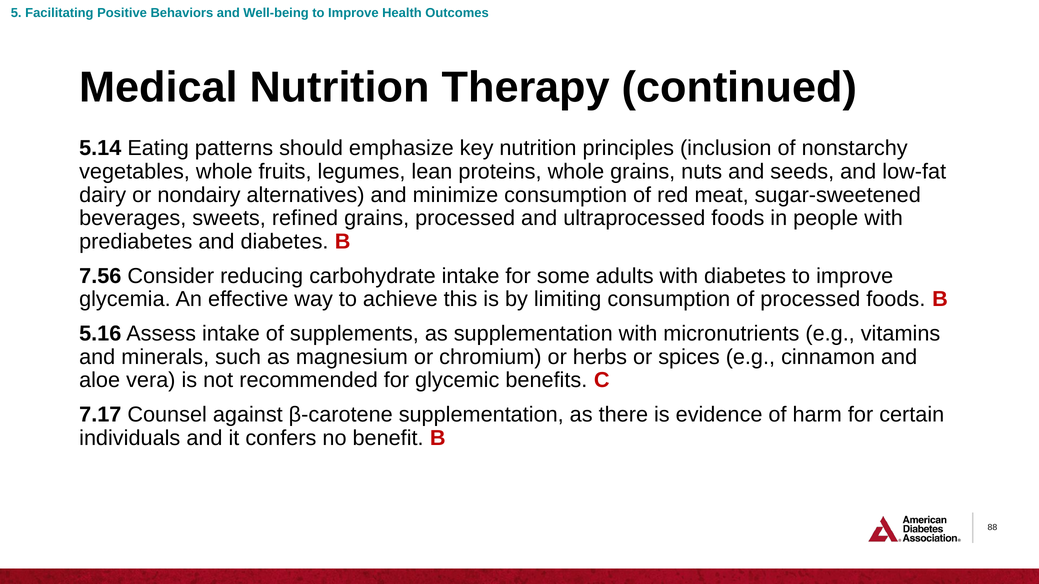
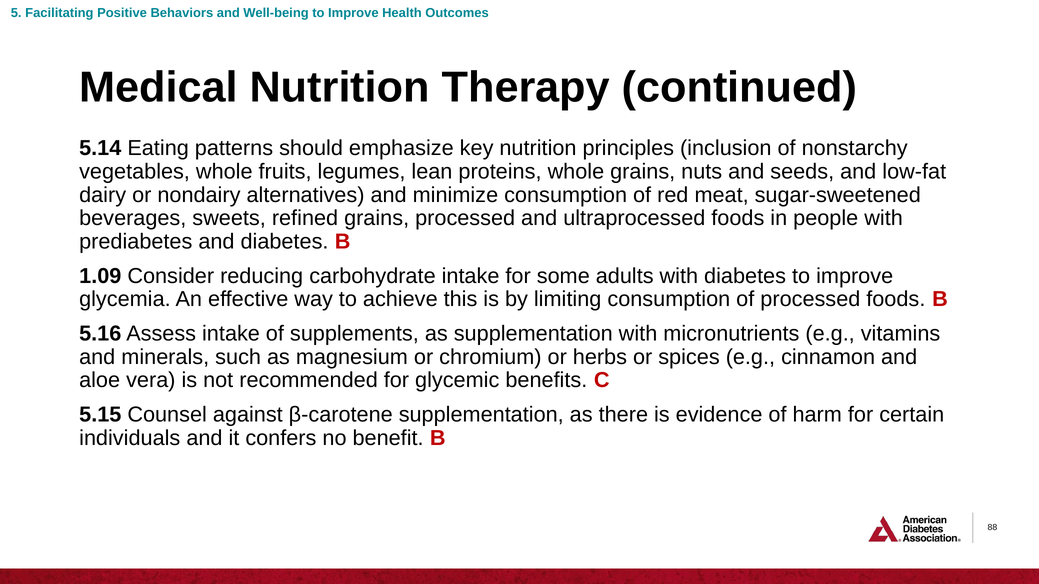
7.56: 7.56 -> 1.09 (100, 276)
7.17: 7.17 -> 5.15 (100, 415)
